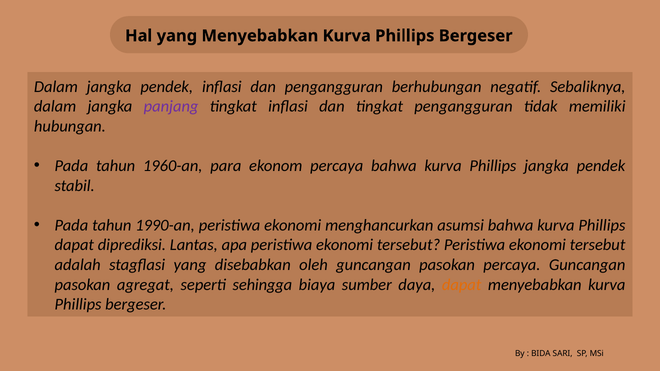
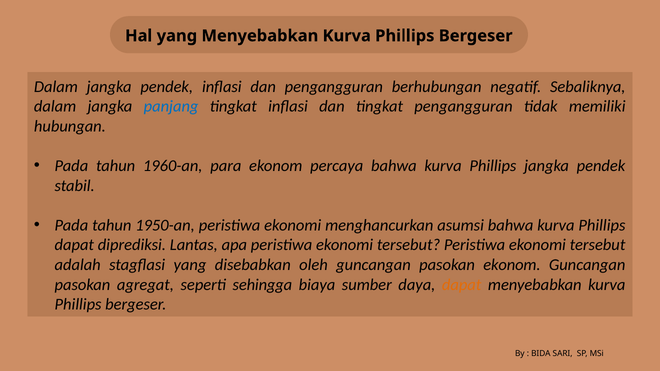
panjang colour: purple -> blue (171, 107)
1990-an: 1990-an -> 1950-an (165, 225)
pasokan percaya: percaya -> ekonom (512, 265)
